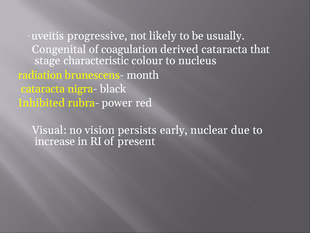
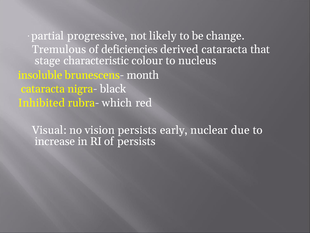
uveitis: uveitis -> partial (48, 36)
usually: usually -> change (225, 36)
Congenital: Congenital -> Tremulous (59, 49)
coagulation: coagulation -> deficiencies (129, 49)
radiation: radiation -> insoluble (40, 75)
power: power -> which (117, 103)
of present: present -> persists (136, 141)
